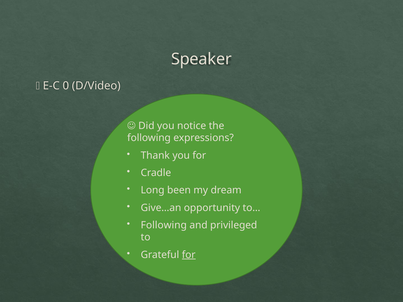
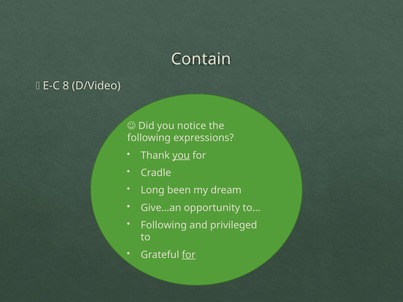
Speaker: Speaker -> Contain (201, 59)
0: 0 -> 8 (66, 86)
you underline: none -> present (181, 156)
